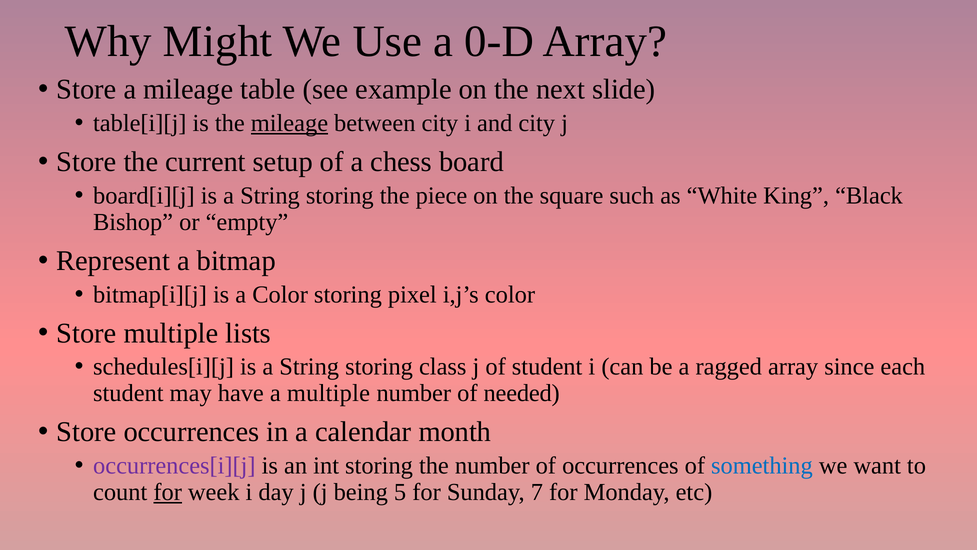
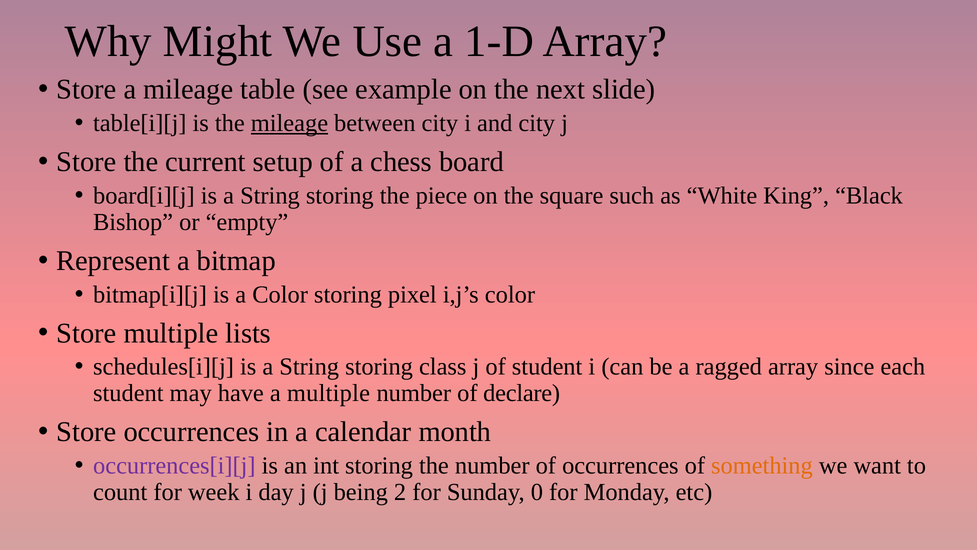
0-D: 0-D -> 1-D (499, 41)
needed: needed -> declare (522, 393)
something colour: blue -> orange (762, 465)
for underline: present -> none (168, 492)
5: 5 -> 2 (400, 492)
7: 7 -> 0 (537, 492)
